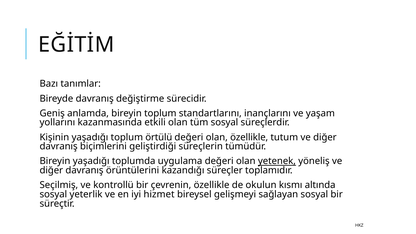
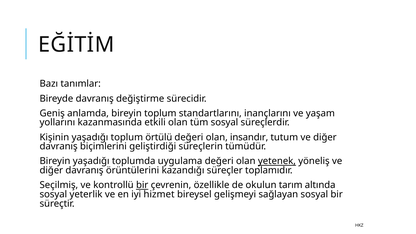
olan özellikle: özellikle -> insandır (249, 137)
bir underline: none -> present (142, 185)
kısmı: kısmı -> tarım (291, 185)
